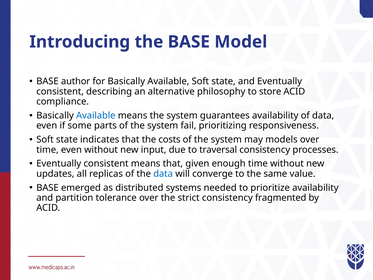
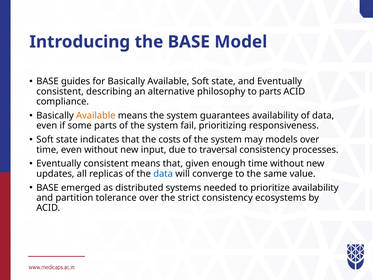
author: author -> guides (76, 81)
to store: store -> parts (270, 91)
Available colour: blue -> orange (96, 115)
fragmented: fragmented -> ecosystems (281, 198)
